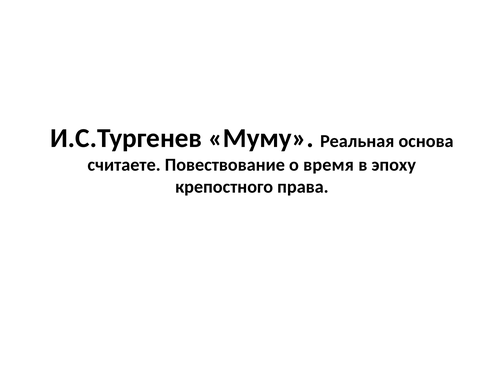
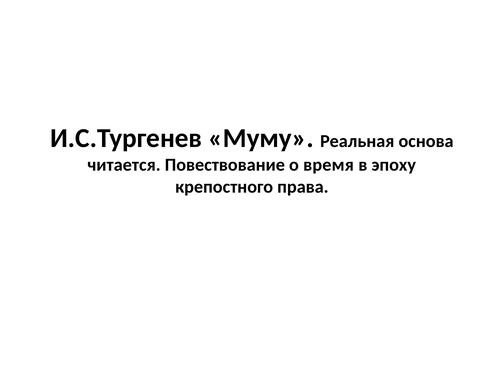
считаете: считаете -> читается (124, 165)
